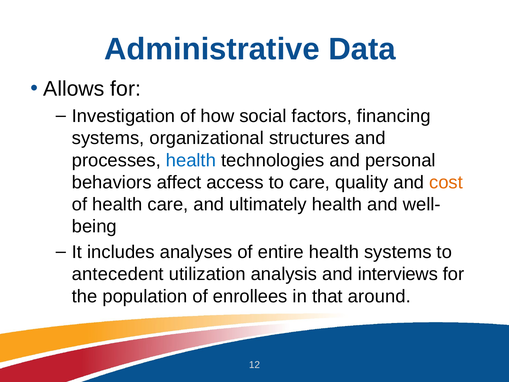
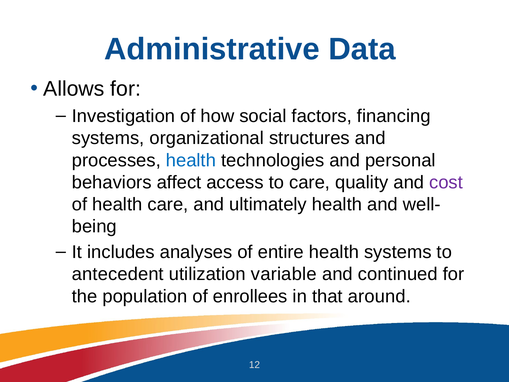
cost colour: orange -> purple (446, 182)
analysis: analysis -> variable (284, 274)
interviews: interviews -> continued (398, 274)
